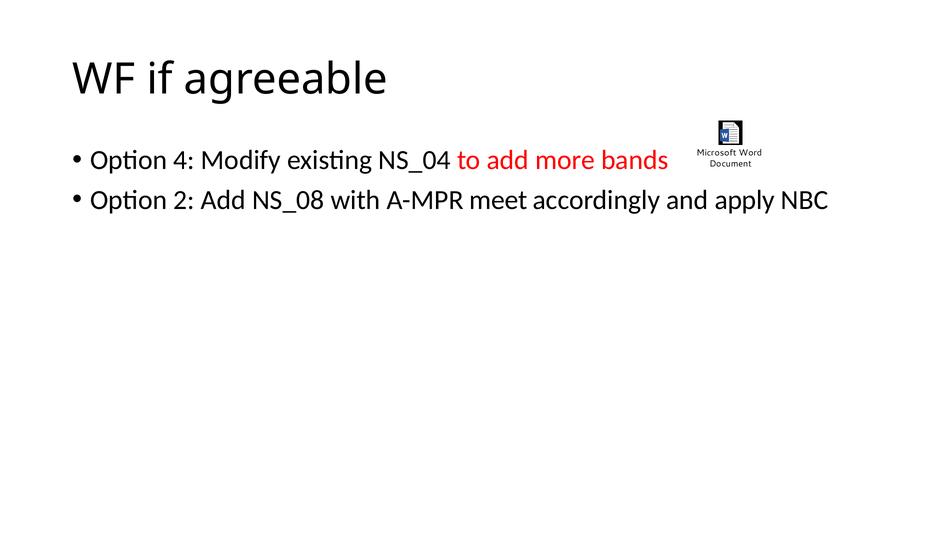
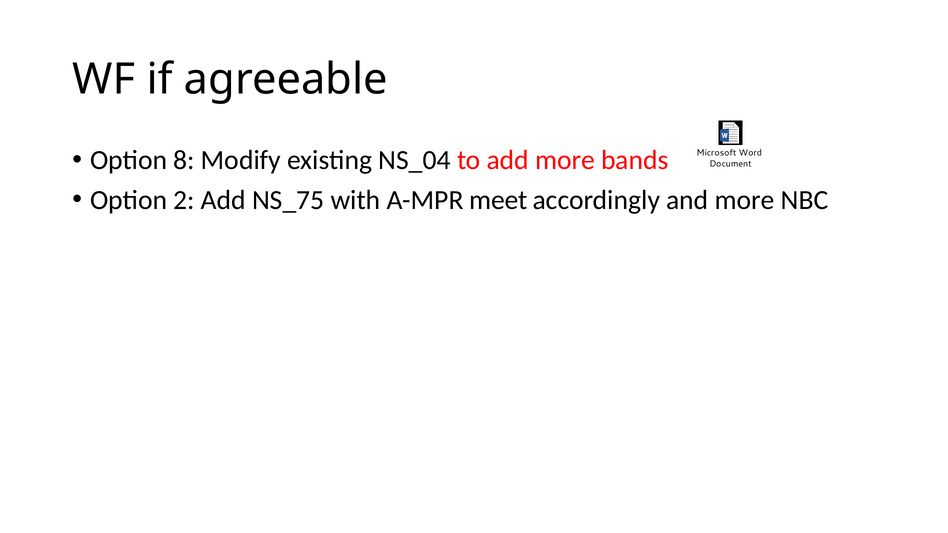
4: 4 -> 8 (184, 160)
NS_08: NS_08 -> NS_75 (288, 200)
and apply: apply -> more (745, 200)
